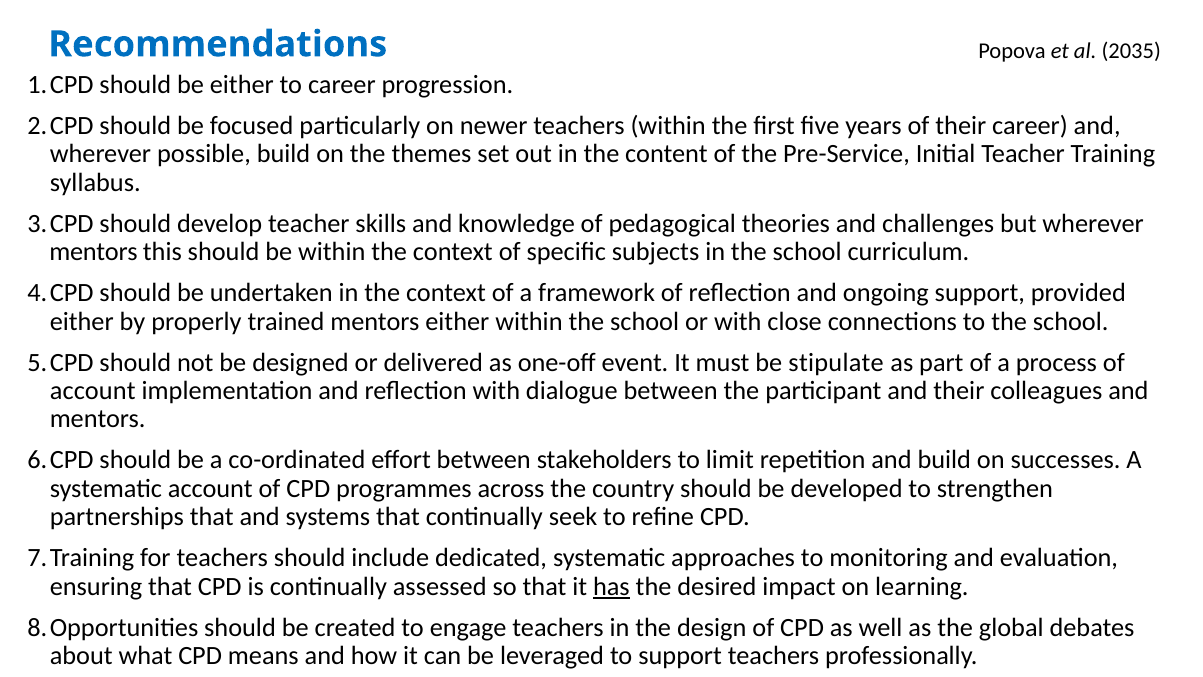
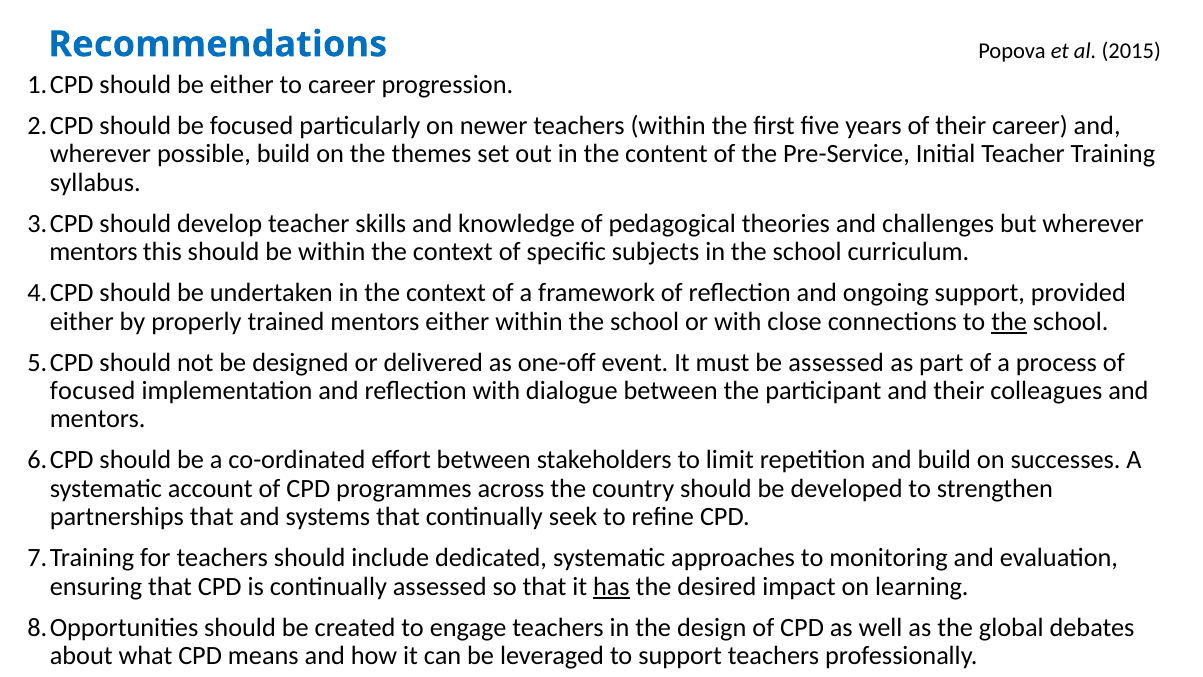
2035: 2035 -> 2015 (1131, 51)
the underline: none -> present (1009, 321)
be stipulate: stipulate -> assessed (836, 362)
account: account -> focused (93, 391)
